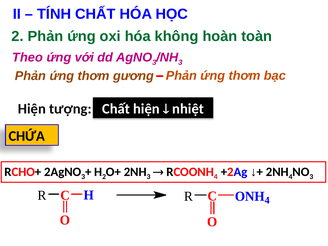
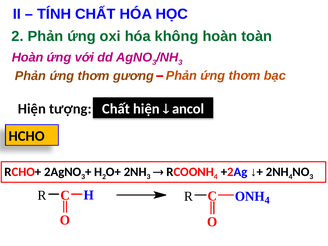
Theo: Theo -> Hoàn (28, 58)
nhiệt: nhiệt -> ancol (188, 109)
CHỨA: CHỨA -> HCHO (27, 136)
